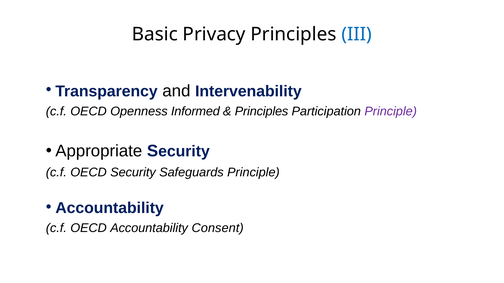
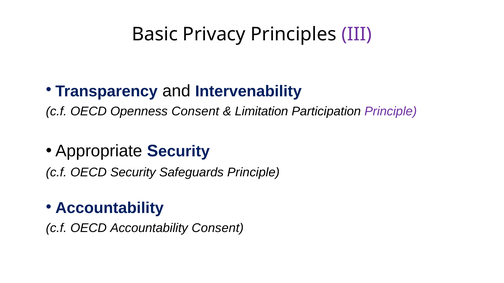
III colour: blue -> purple (357, 34)
Openness Informed: Informed -> Consent (195, 111)
Principles: Principles -> Limitation (262, 111)
